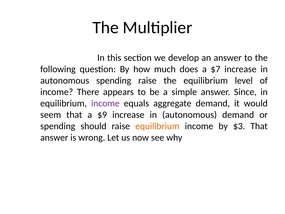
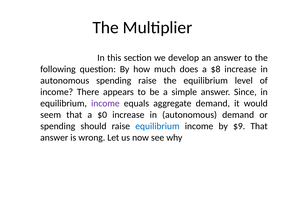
$7: $7 -> $8 (216, 69)
$9: $9 -> $0 (102, 115)
equilibrium colour: orange -> blue (157, 126)
$3: $3 -> $9 (239, 126)
